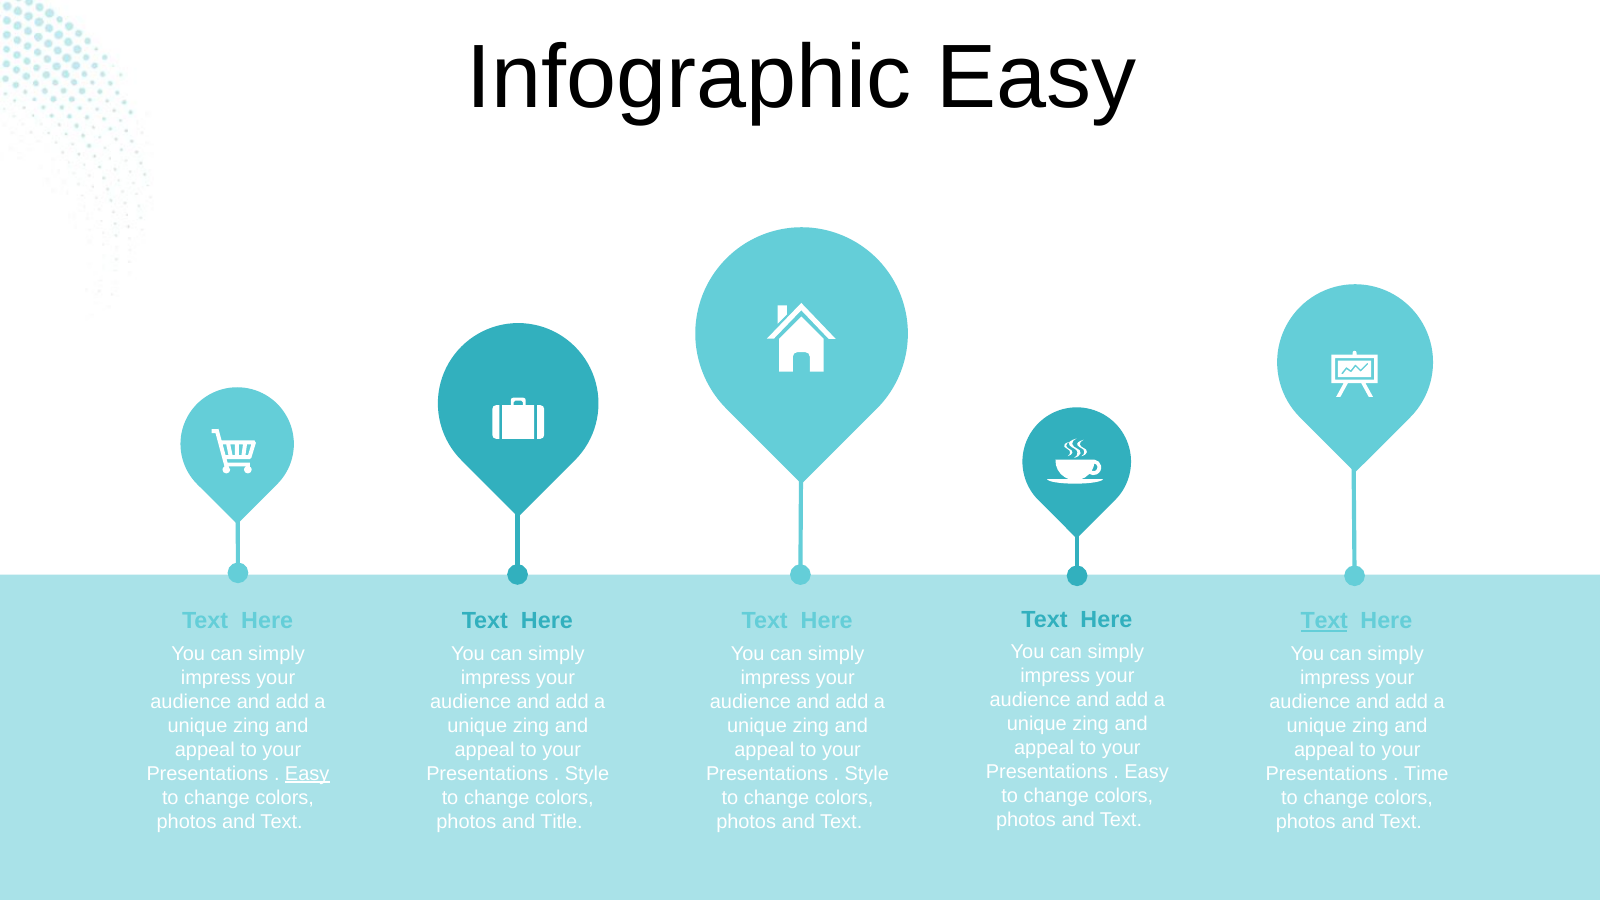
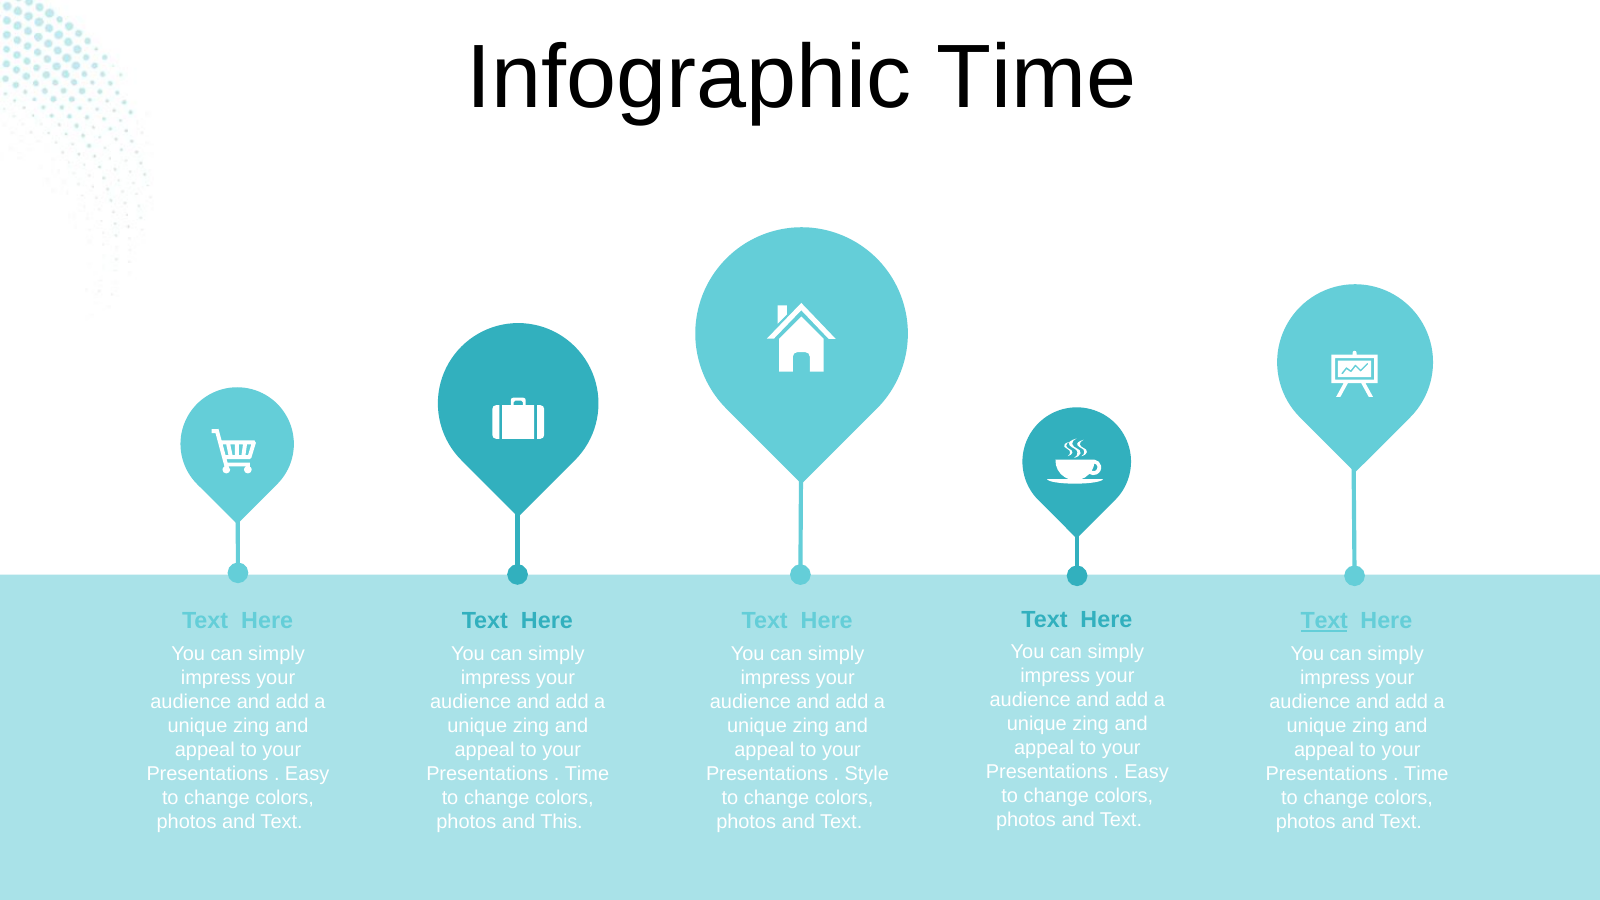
Infographic Easy: Easy -> Time (1037, 77)
Easy underline: present -> none (307, 773)
Style: Style -> Time (587, 773)
Title: Title -> This (561, 821)
